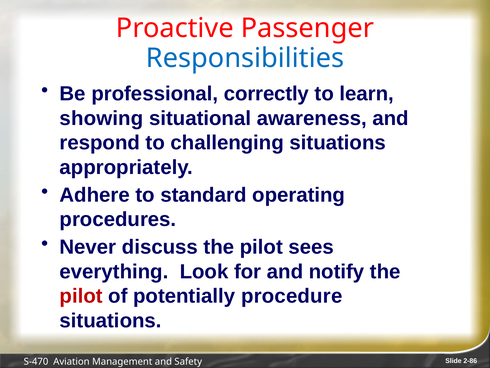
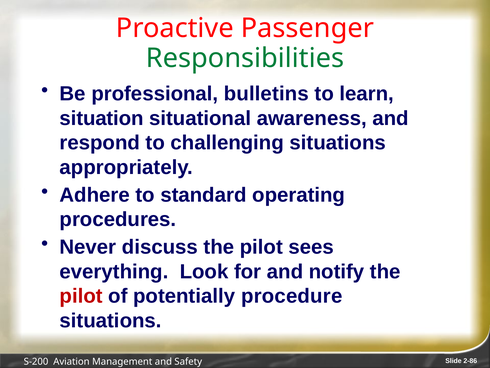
Responsibilities colour: blue -> green (245, 58)
correctly: correctly -> bulletins (266, 94)
showing: showing -> situation (102, 118)
S-470: S-470 -> S-200 (36, 361)
